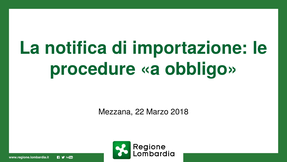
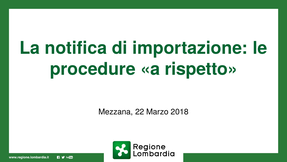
obbligo: obbligo -> rispetto (201, 69)
